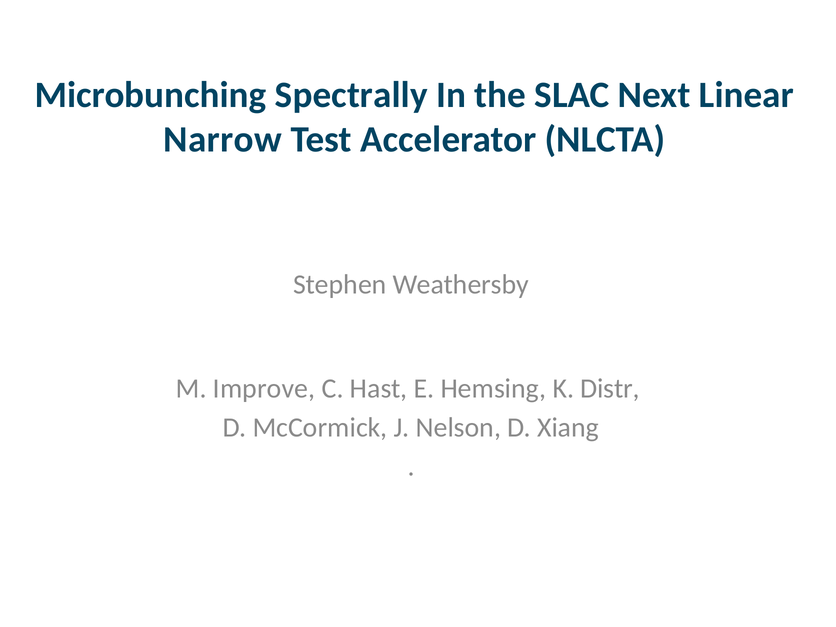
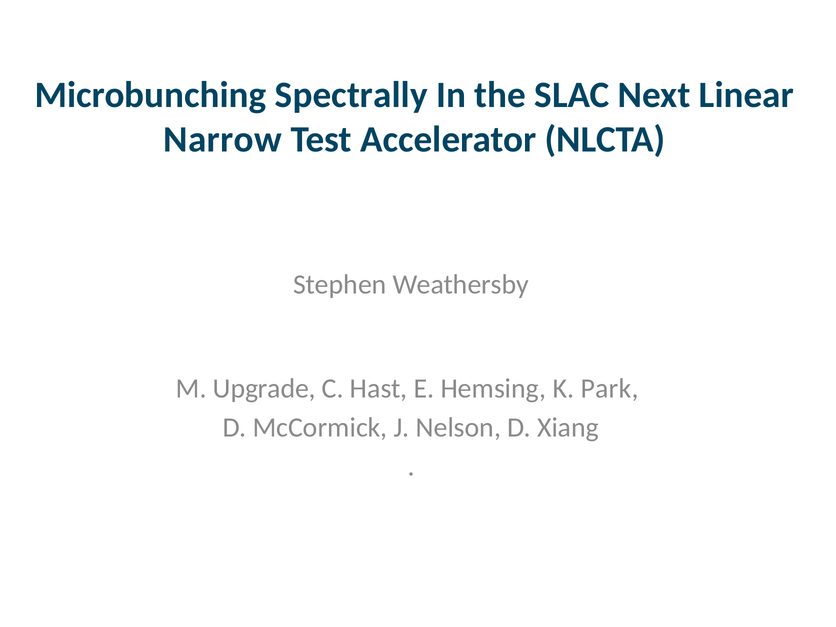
Improve: Improve -> Upgrade (264, 388)
Distr: Distr -> Park (610, 388)
